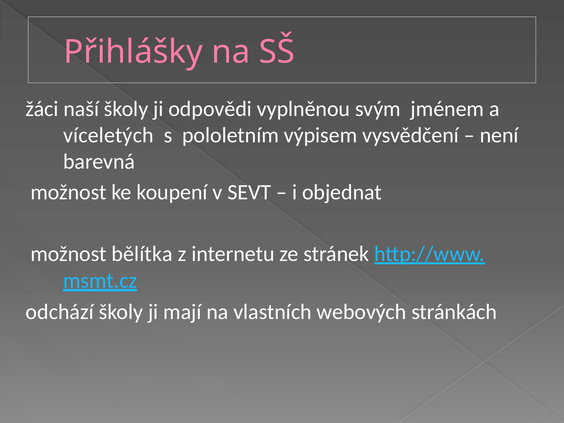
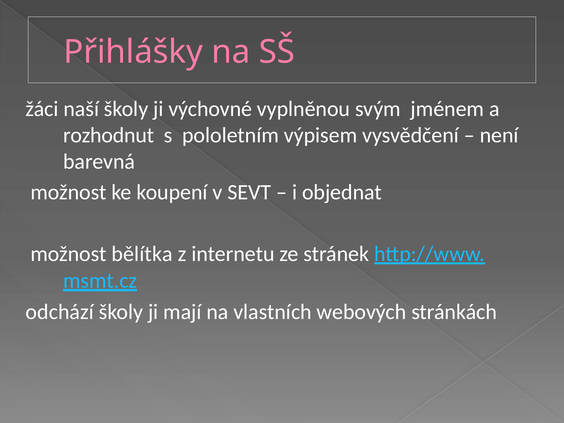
odpovědi: odpovědi -> výchovné (210, 109)
víceletých: víceletých -> rozhodnut (109, 135)
